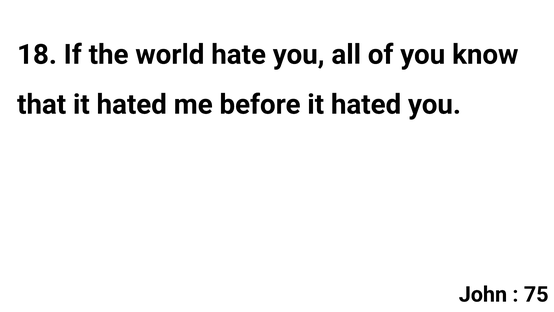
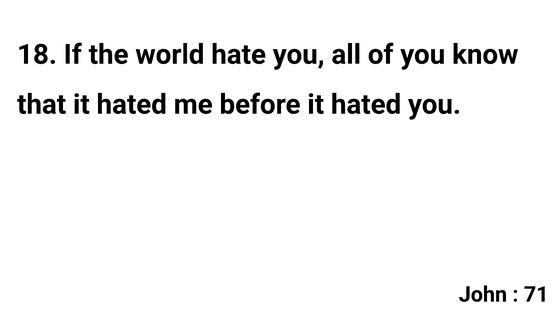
75: 75 -> 71 (536, 294)
